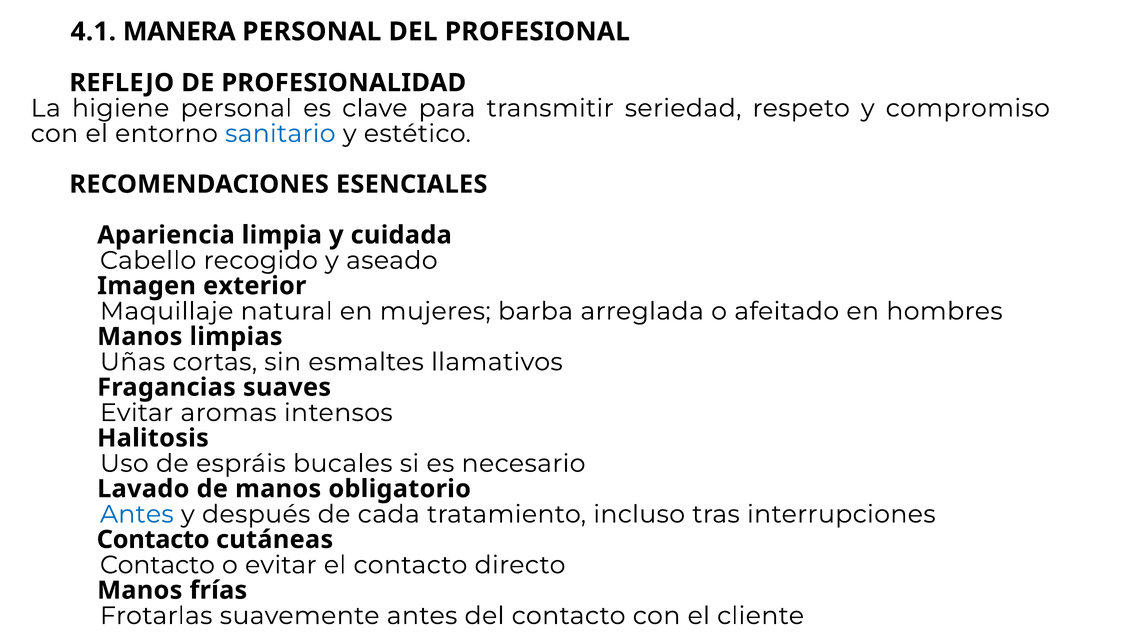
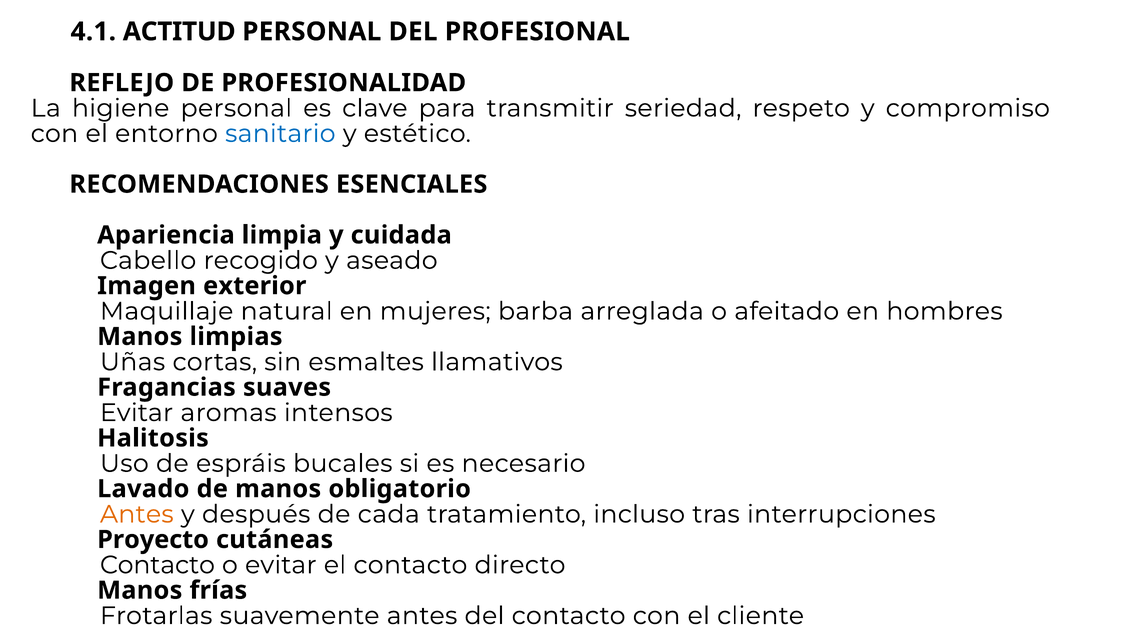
MANERA: MANERA -> ACTITUD (179, 32)
Antes colour: blue -> orange (137, 515)
Contacto: Contacto -> Proyecto (153, 540)
